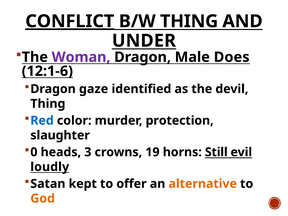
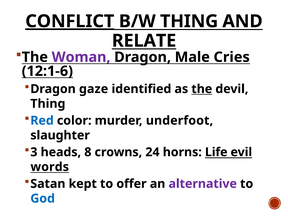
UNDER: UNDER -> RELATE (144, 41)
Does: Does -> Cries (232, 57)
the underline: none -> present (202, 89)
protection: protection -> underfoot (179, 121)
0: 0 -> 3 (34, 152)
3: 3 -> 8 (88, 152)
19: 19 -> 24 (152, 152)
Still: Still -> Life (216, 152)
loudly: loudly -> words (50, 167)
alternative colour: orange -> purple (203, 184)
God colour: orange -> blue (43, 198)
